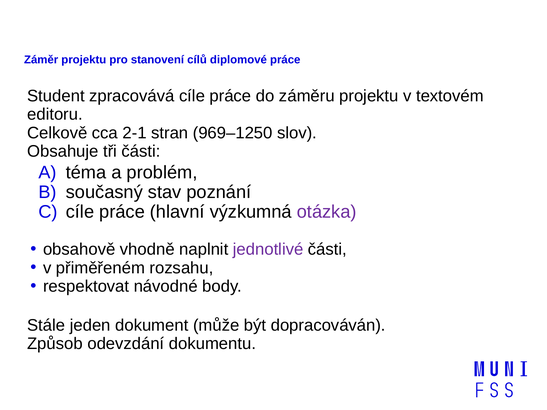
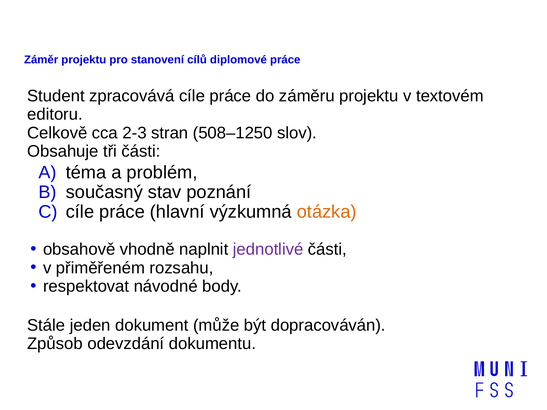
2-1: 2-1 -> 2-3 (135, 133)
969–1250: 969–1250 -> 508–1250 (233, 133)
otázka colour: purple -> orange (327, 212)
